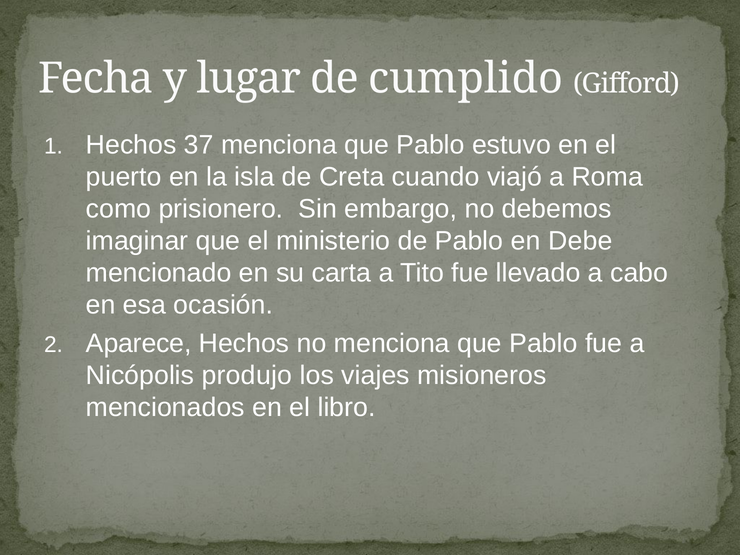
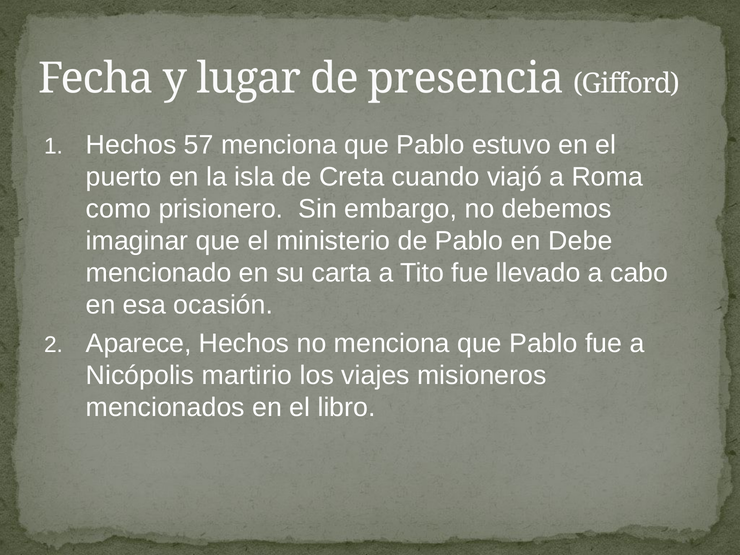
cumplido: cumplido -> presencia (466, 78)
37: 37 -> 57 (199, 145)
produjo: produjo -> martirio (247, 375)
